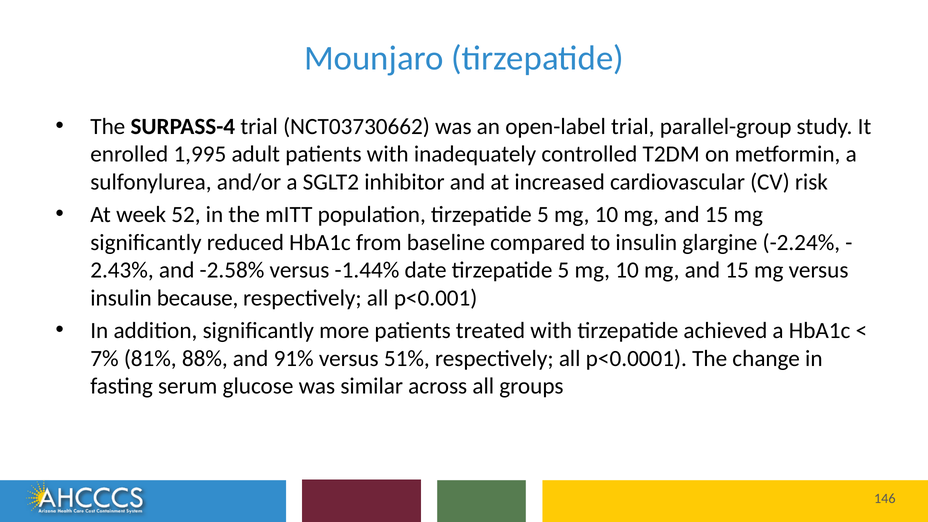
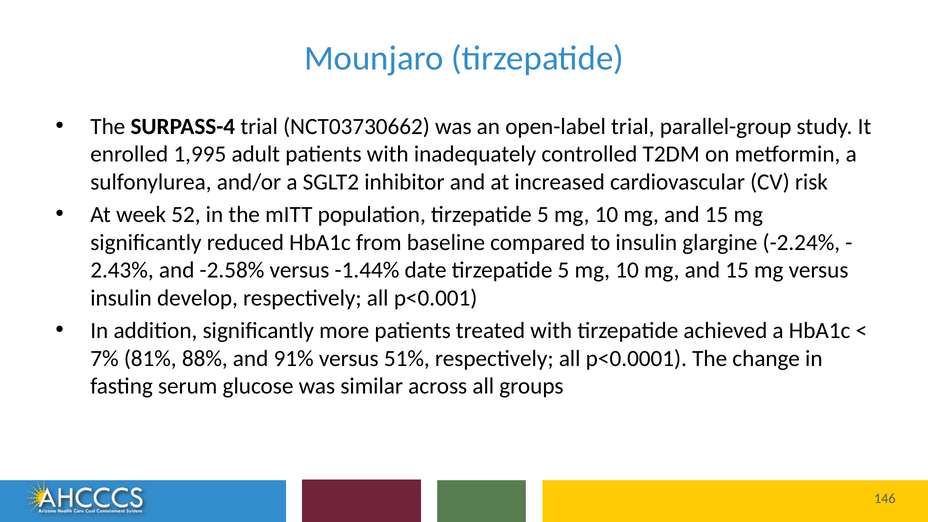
because: because -> develop (197, 298)
